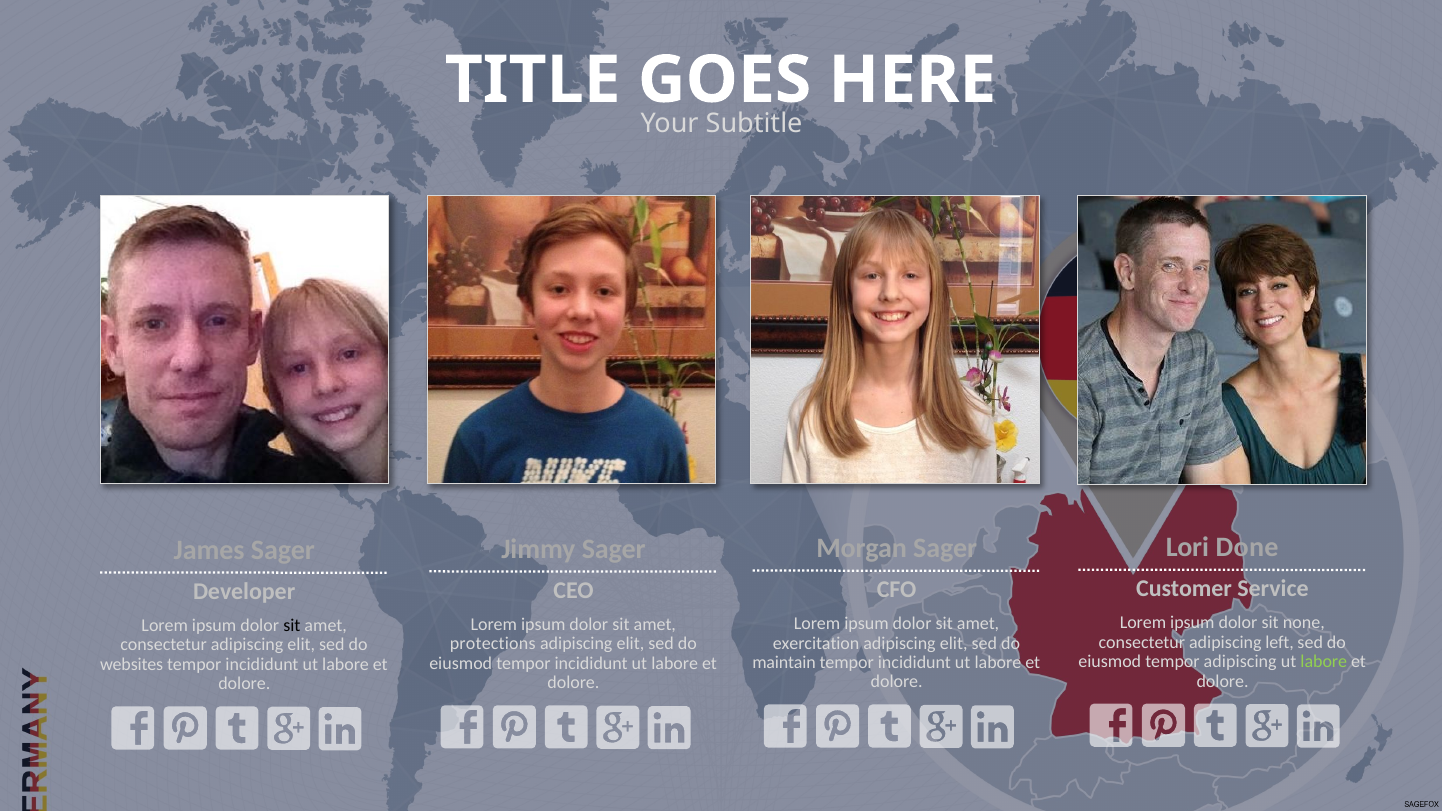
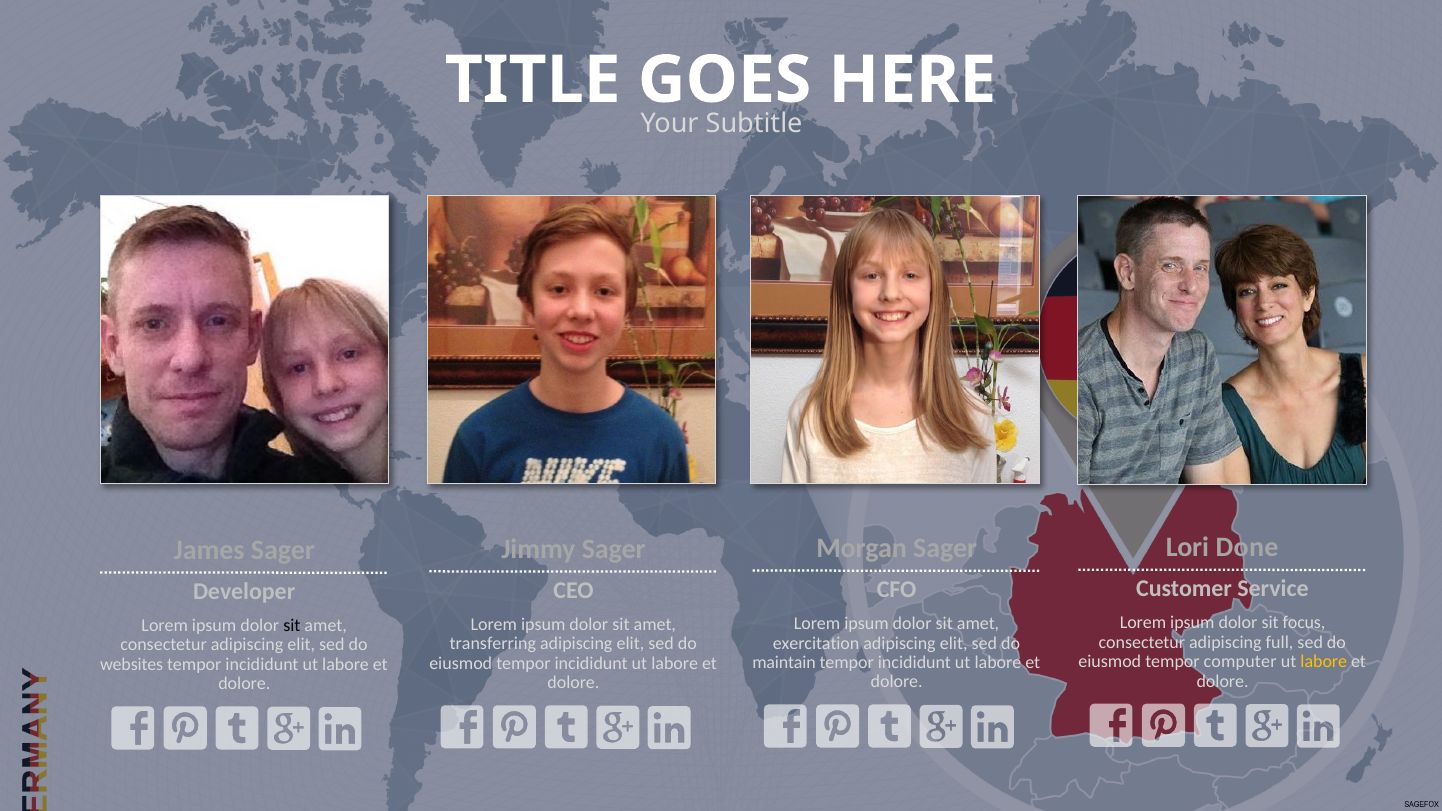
none: none -> focus (1304, 623)
left: left -> full (1280, 642)
protections: protections -> transferring (493, 644)
tempor adipiscing: adipiscing -> computer (1240, 662)
labore colour: light green -> yellow (1324, 662)
